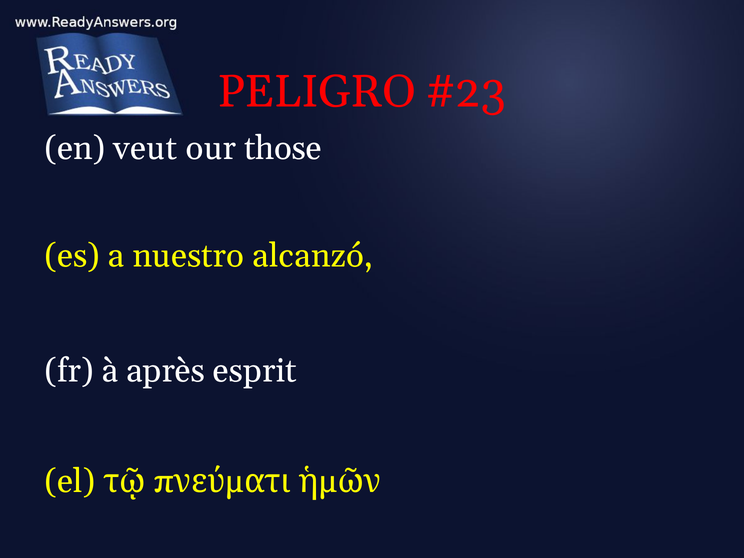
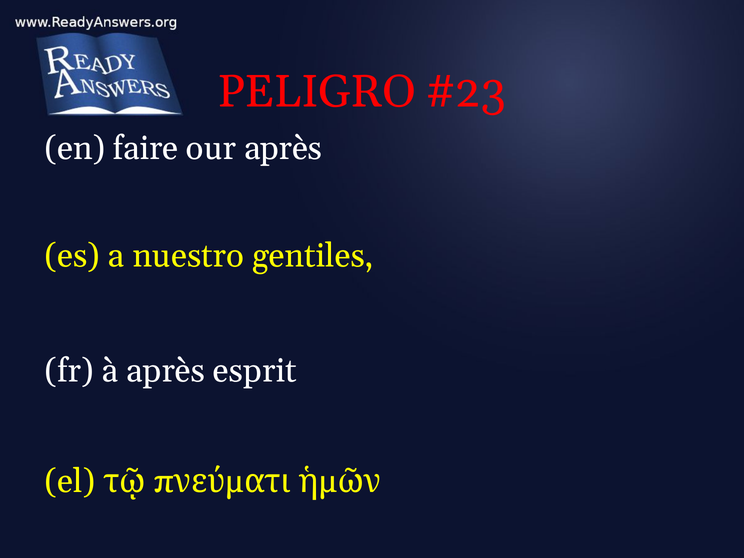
veut: veut -> faire (146, 148)
our those: those -> après (283, 148)
alcanzó: alcanzó -> gentiles (313, 256)
